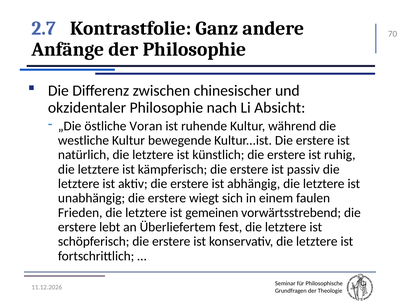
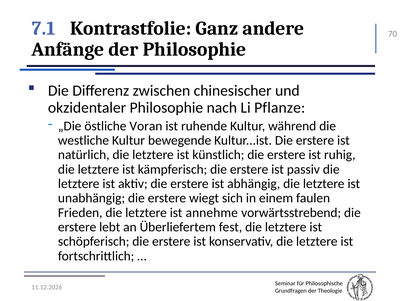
2.7: 2.7 -> 7.1 (44, 28)
Absicht: Absicht -> Pflanze (280, 107)
gemeinen: gemeinen -> annehme (212, 213)
